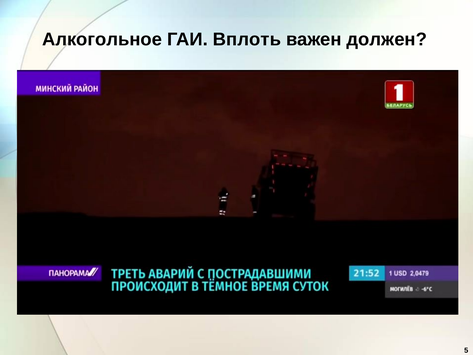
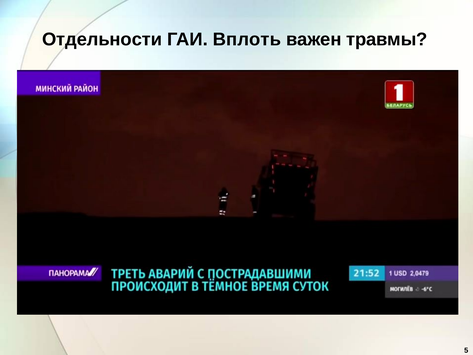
Алкогольное: Алкогольное -> Отдельности (102, 39)
должен: должен -> травмы (387, 39)
